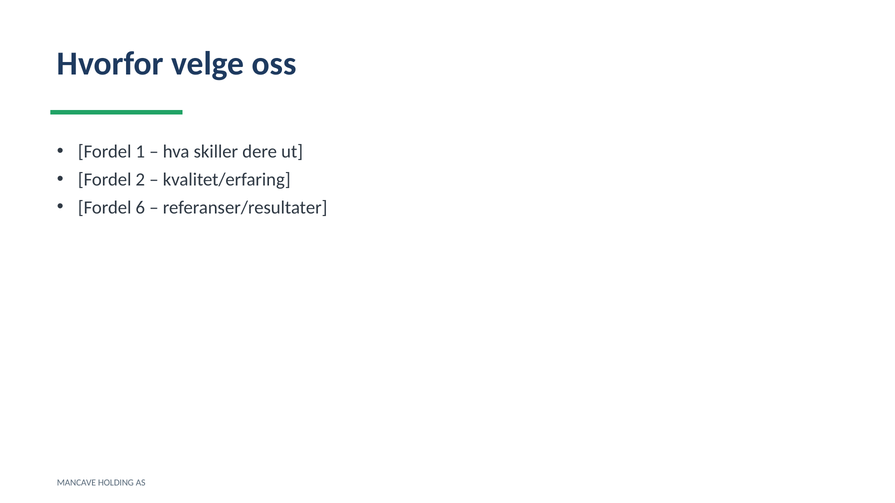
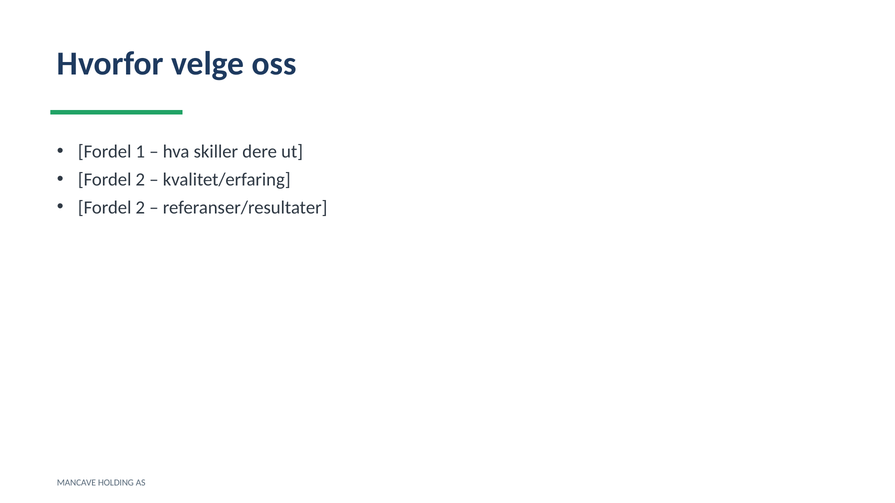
6: 6 -> 2 (140, 208)
